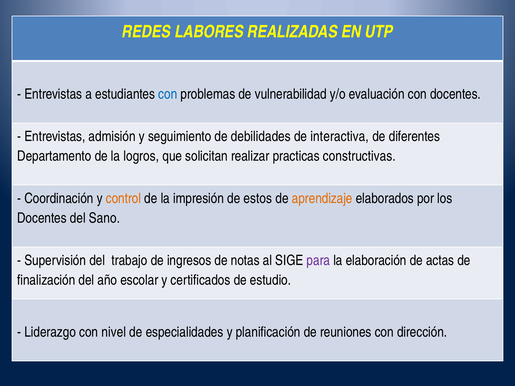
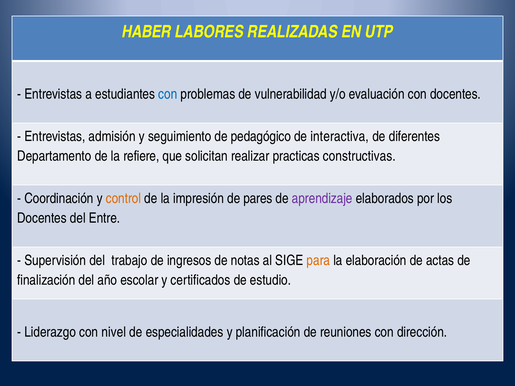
REDES: REDES -> HABER (146, 32)
debilidades: debilidades -> pedagógico (261, 137)
logros: logros -> refiere (141, 156)
estos: estos -> pares (258, 199)
aprendizaje colour: orange -> purple (322, 199)
Sano: Sano -> Entre (105, 218)
para colour: purple -> orange (318, 261)
